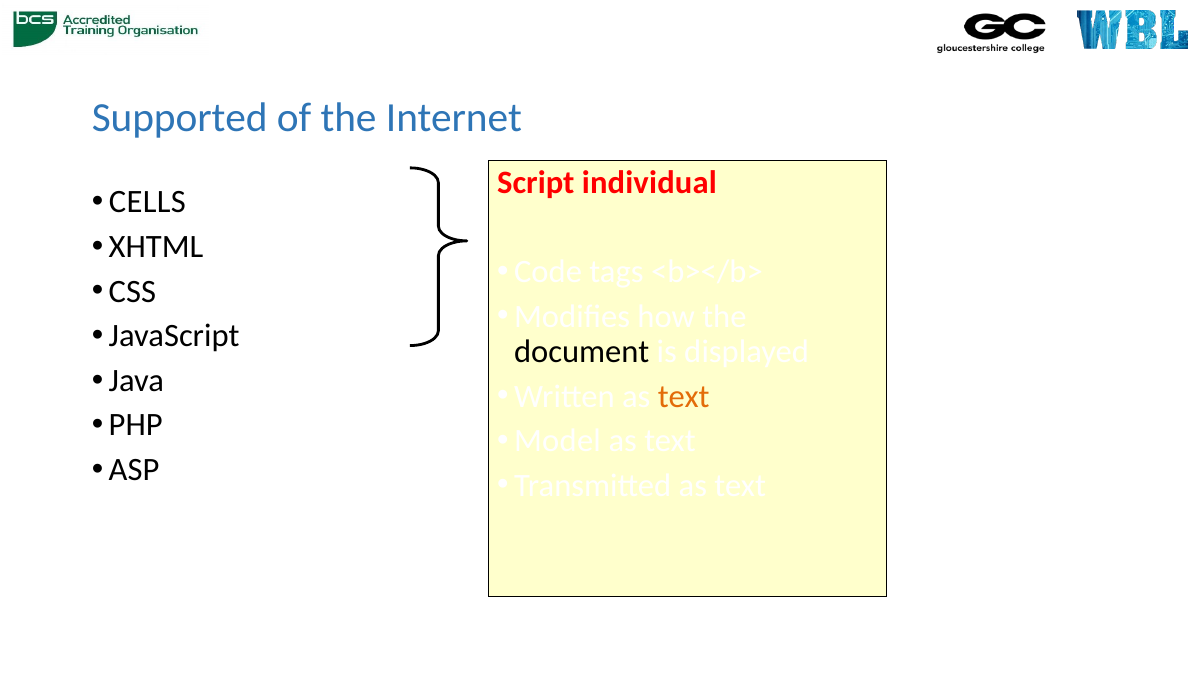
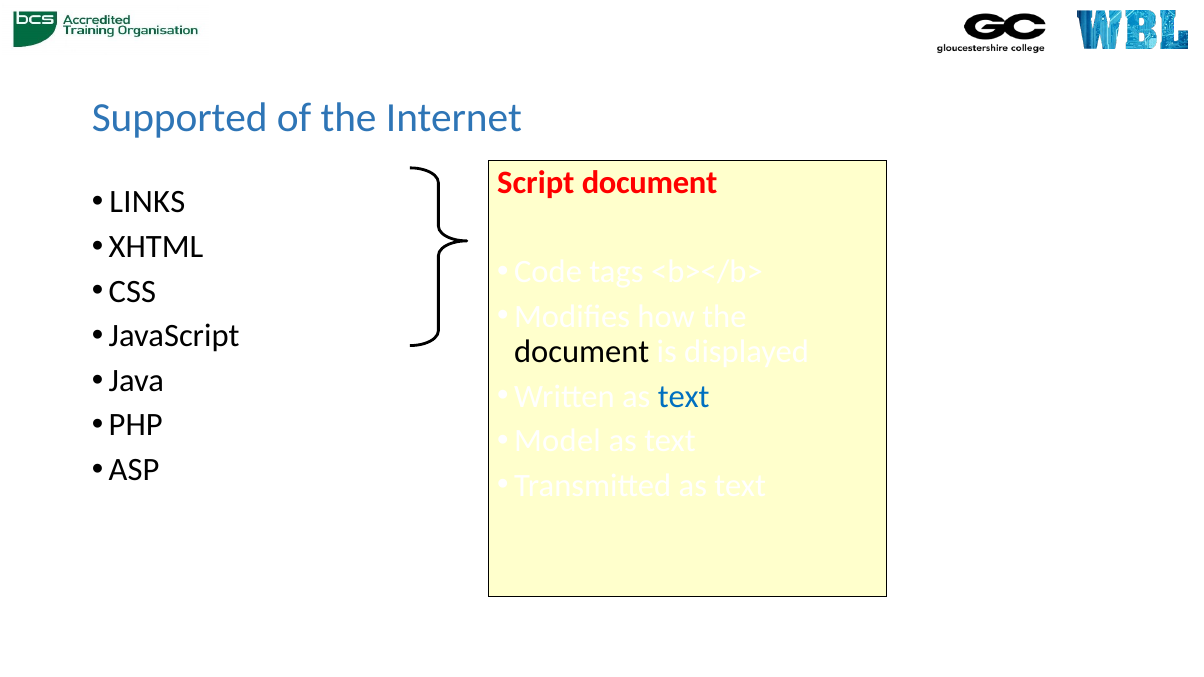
Script individual: individual -> document (650, 183)
CELLS: CELLS -> LINKS (147, 202)
text colour: orange -> blue (684, 396)
